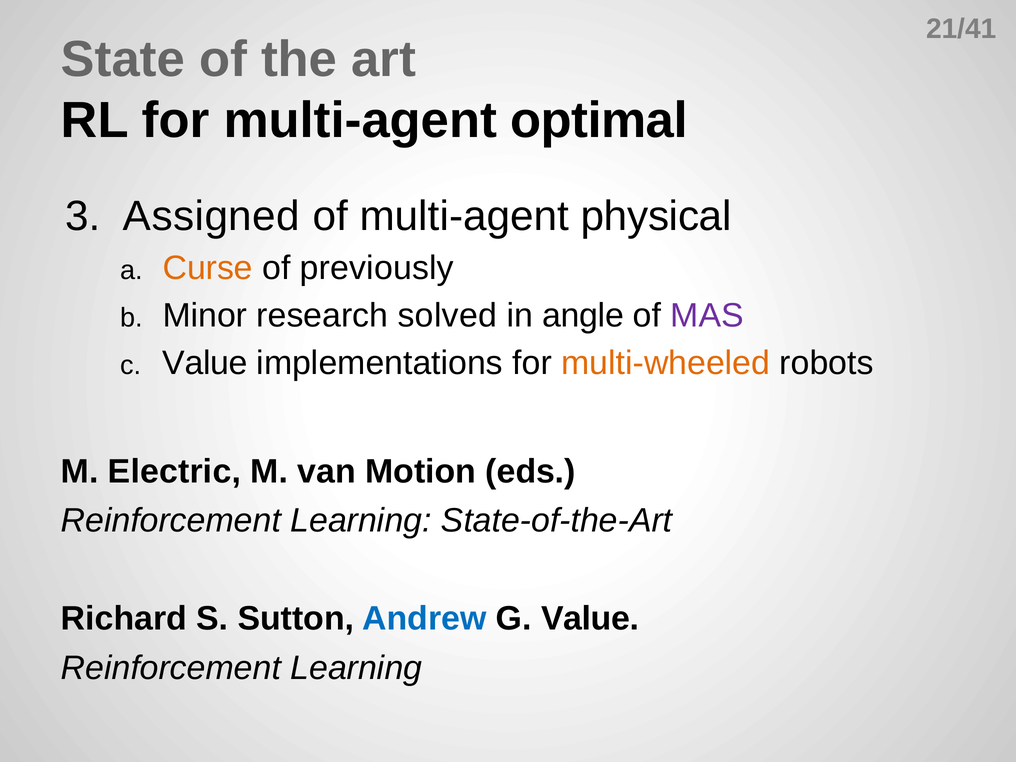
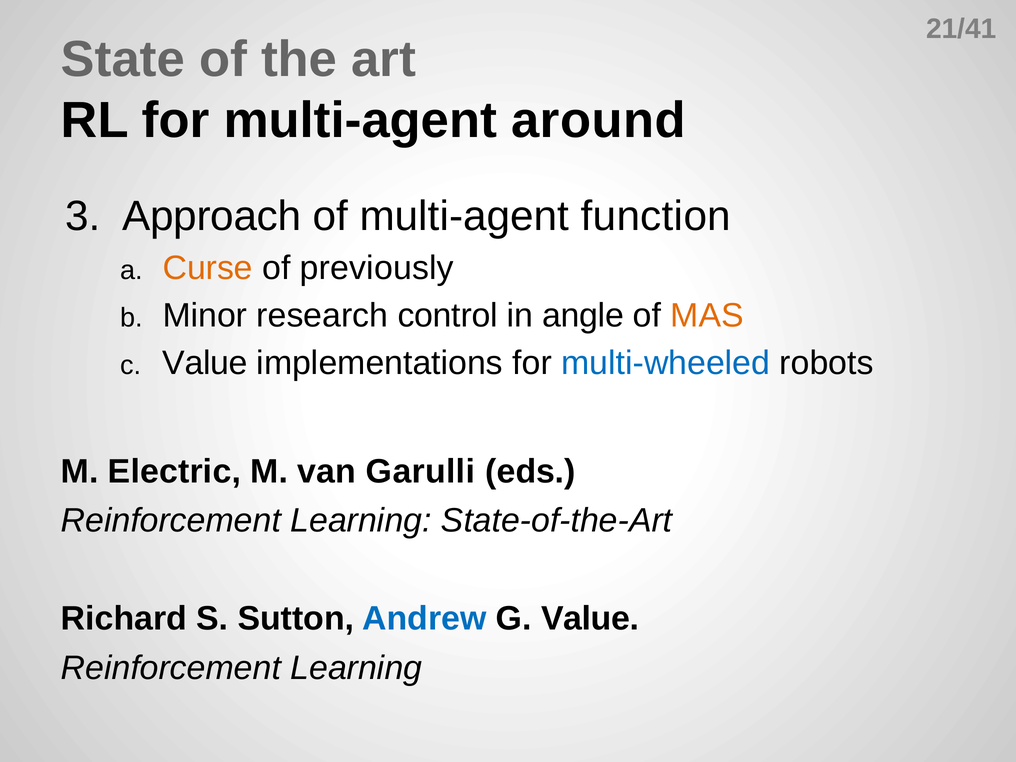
optimal: optimal -> around (598, 120)
Assigned: Assigned -> Approach (212, 216)
physical: physical -> function (656, 216)
solved: solved -> control (448, 316)
MAS colour: purple -> orange (707, 316)
multi-wheeled colour: orange -> blue (666, 363)
Motion: Motion -> Garulli (420, 471)
